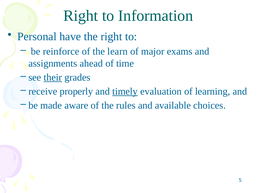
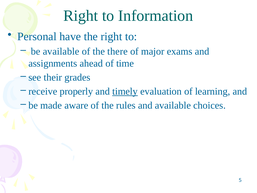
be reinforce: reinforce -> available (61, 51)
learn: learn -> there (118, 51)
their underline: present -> none (53, 77)
